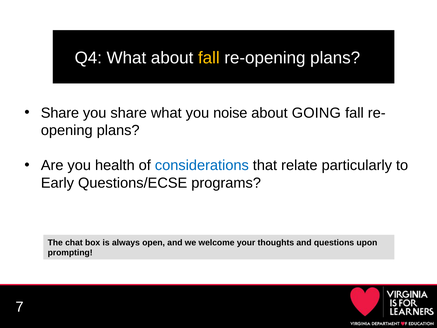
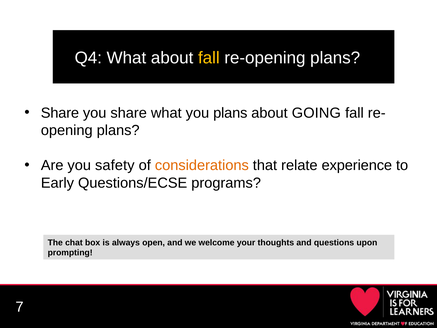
you noise: noise -> plans (230, 113)
health: health -> safety (115, 165)
considerations colour: blue -> orange (202, 165)
particularly: particularly -> experience (357, 165)
